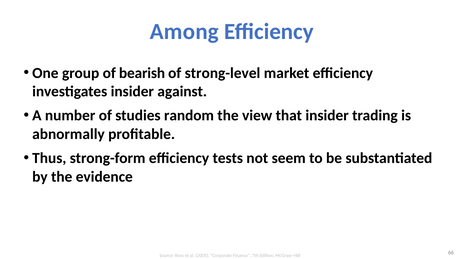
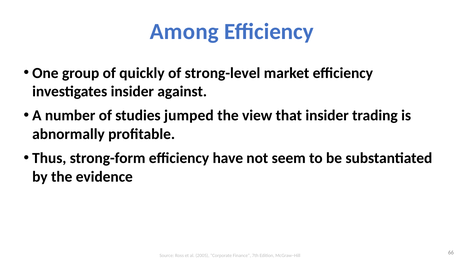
bearish: bearish -> quickly (142, 73)
random: random -> jumped (189, 115)
tests: tests -> have (228, 158)
